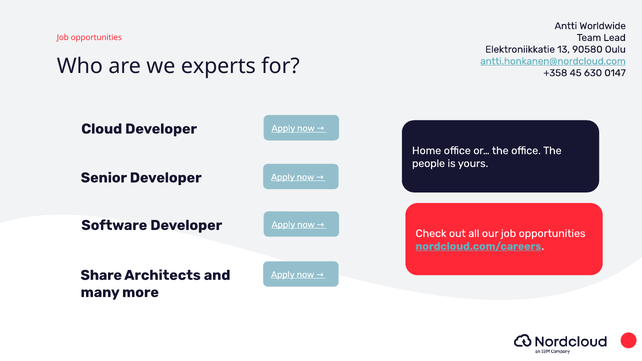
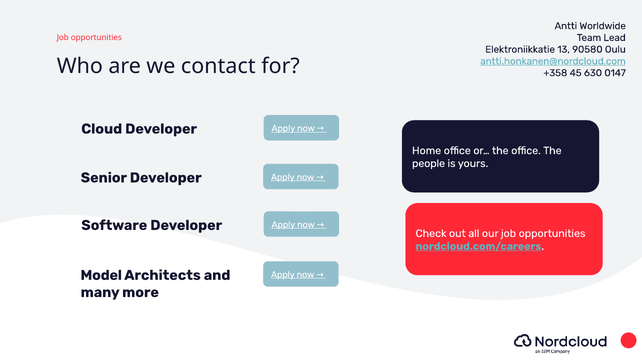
experts: experts -> contact (218, 66)
Share: Share -> Model (101, 275)
